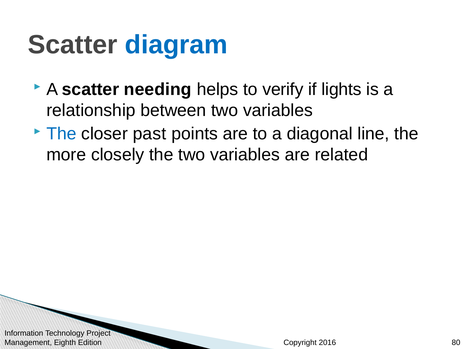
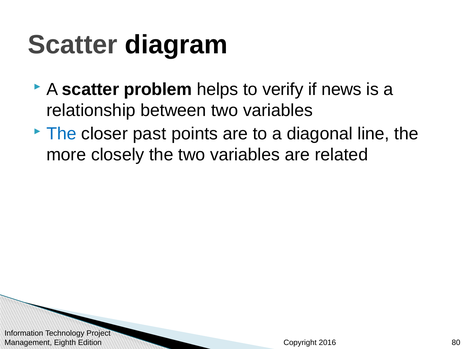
diagram colour: blue -> black (176, 45)
needing: needing -> problem (158, 89)
lights: lights -> news (342, 89)
